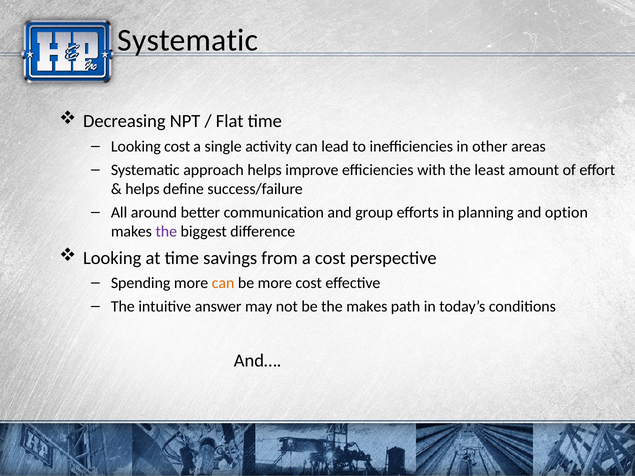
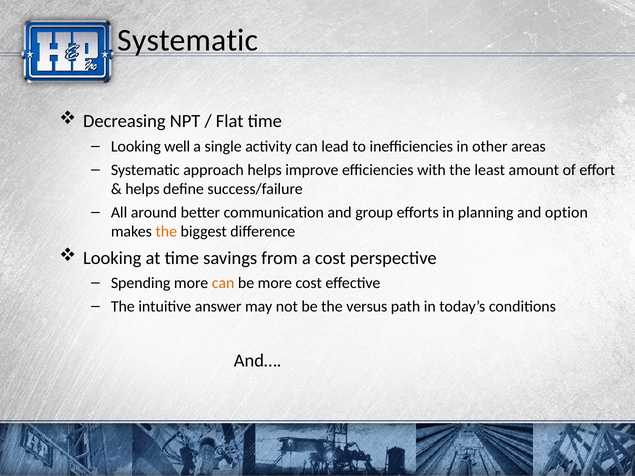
Looking cost: cost -> well (177, 146)
the colour: purple -> orange (166, 232)
the makes: makes -> versus (367, 307)
